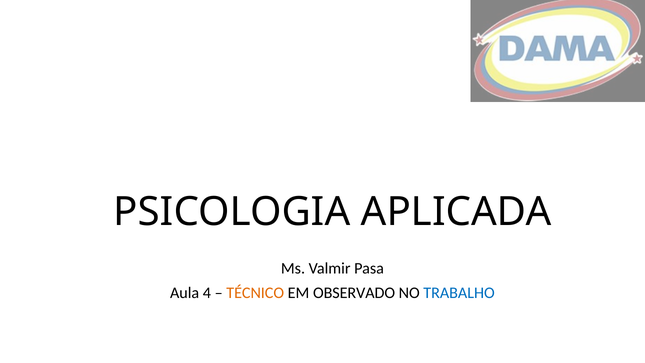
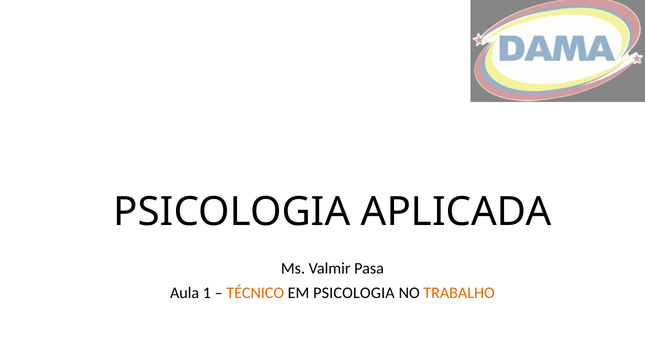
4: 4 -> 1 (207, 293)
EM OBSERVADO: OBSERVADO -> PSICOLOGIA (354, 293)
TRABALHO colour: blue -> orange (459, 293)
